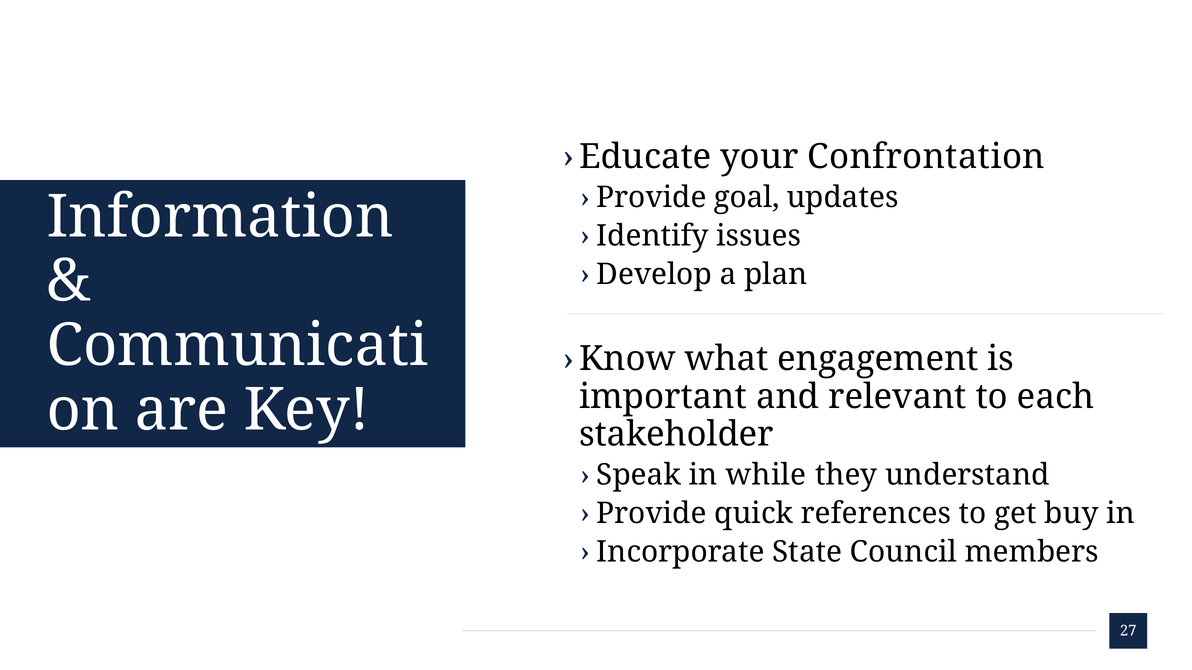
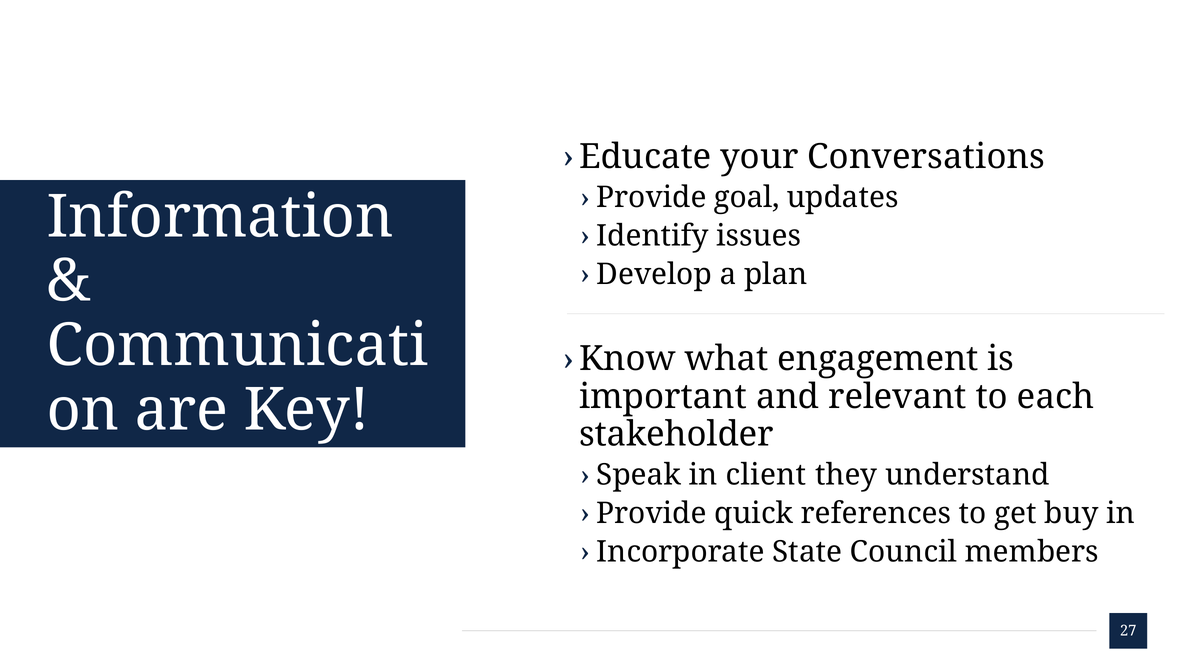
Confrontation: Confrontation -> Conversations (926, 157)
while: while -> client (766, 475)
